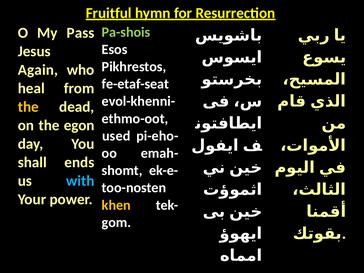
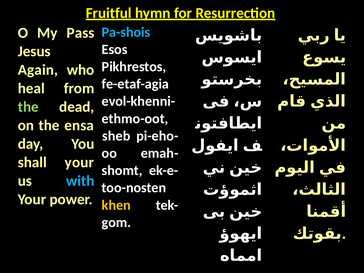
Pa-shois colour: light green -> light blue (126, 32)
fe-etaf-seat: fe-etaf-seat -> fe-etaf-agia (135, 84)
the colour: yellow -> light green (28, 107)
egon: egon -> ensa (79, 125)
used: used -> sheb (116, 136)
shall ends: ends -> your (79, 162)
